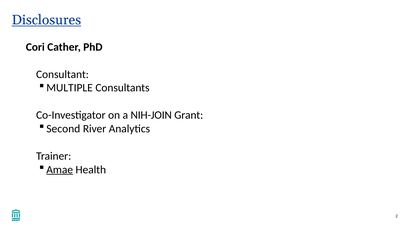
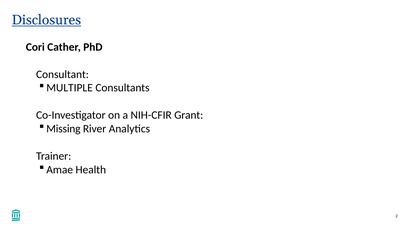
NIH-JOIN: NIH-JOIN -> NIH-CFIR (151, 115)
Second: Second -> Missing (63, 129)
Amae underline: present -> none (60, 170)
